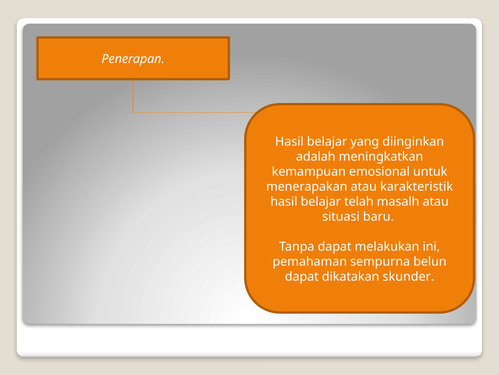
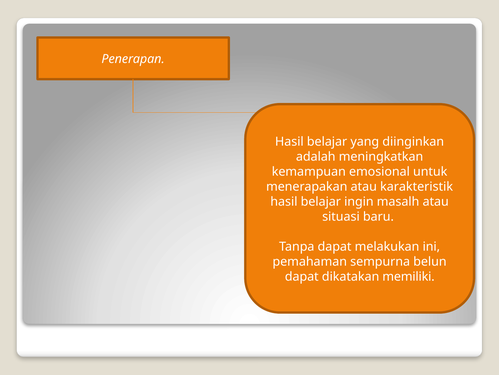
telah: telah -> ingin (359, 201)
skunder: skunder -> memiliki (409, 276)
